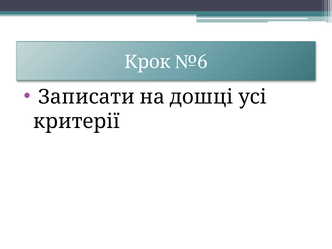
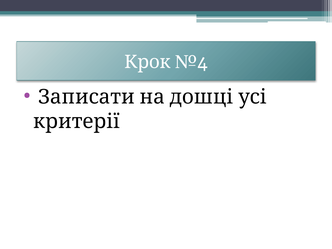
№6: №6 -> №4 (191, 62)
